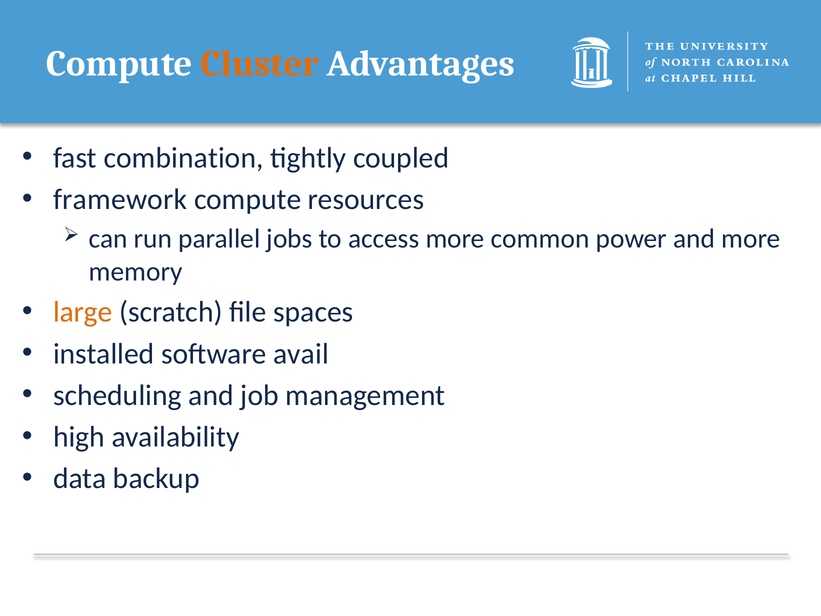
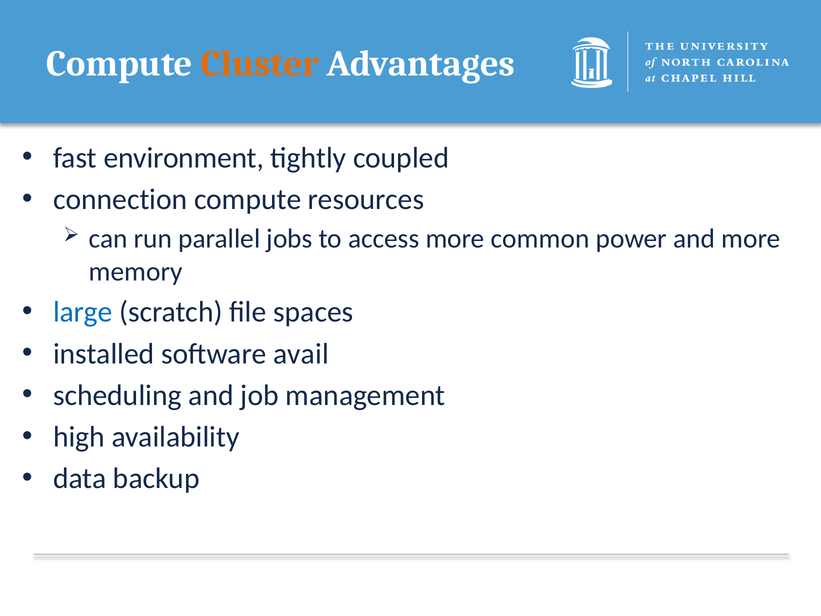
combination: combination -> environment (184, 158)
framework: framework -> connection (120, 199)
large colour: orange -> blue (83, 312)
